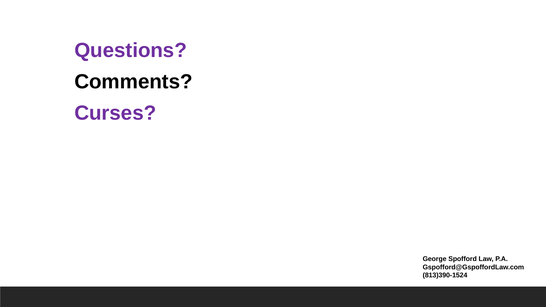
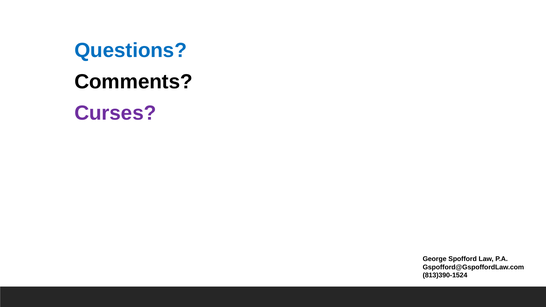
Questions colour: purple -> blue (131, 50)
